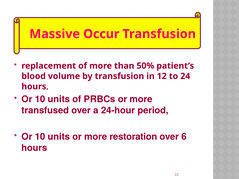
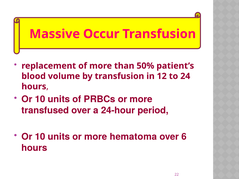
restoration: restoration -> hematoma (133, 137)
